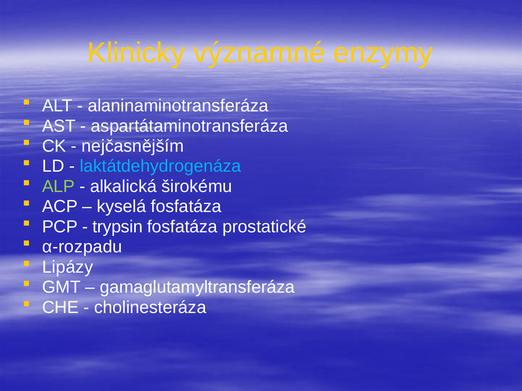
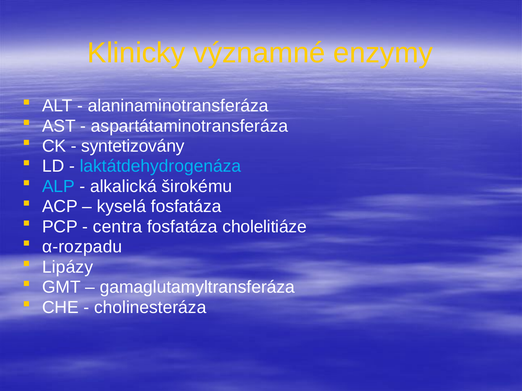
nejčasnějším: nejčasnějším -> syntetizovány (133, 146)
ALP colour: light green -> light blue (58, 187)
trypsin: trypsin -> centra (118, 227)
prostatické: prostatické -> cholelitiáze (265, 227)
